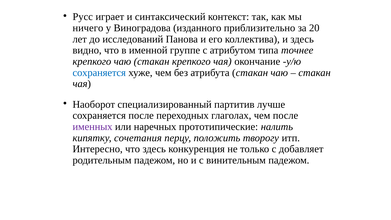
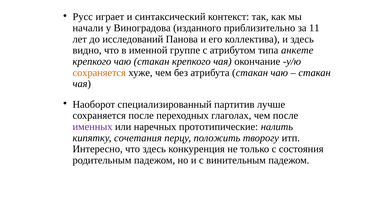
ничего: ничего -> начали (88, 28)
20: 20 -> 11 (314, 28)
точнее: точнее -> анкете (297, 50)
сохраняется colour: blue -> orange (99, 73)
добавляет: добавляет -> состояния (301, 149)
